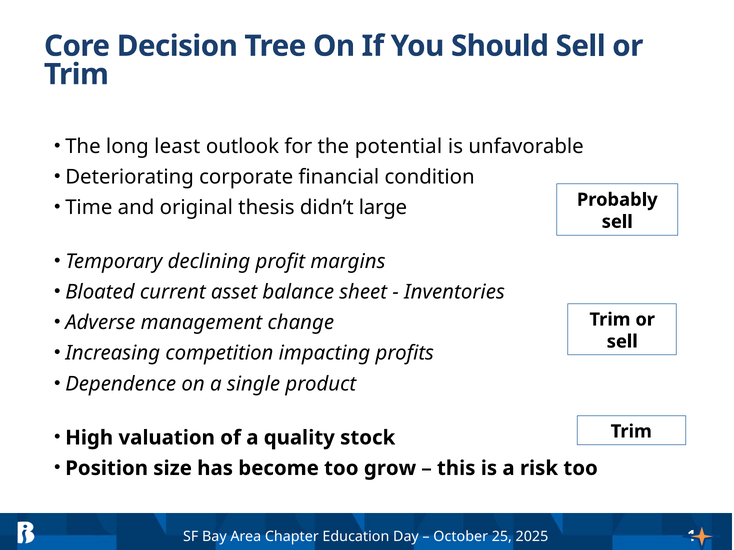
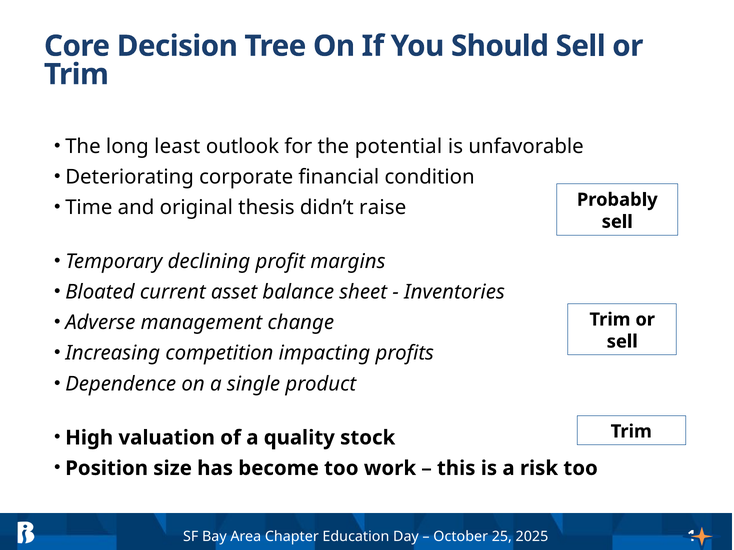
large: large -> raise (383, 208)
grow: grow -> work (390, 469)
